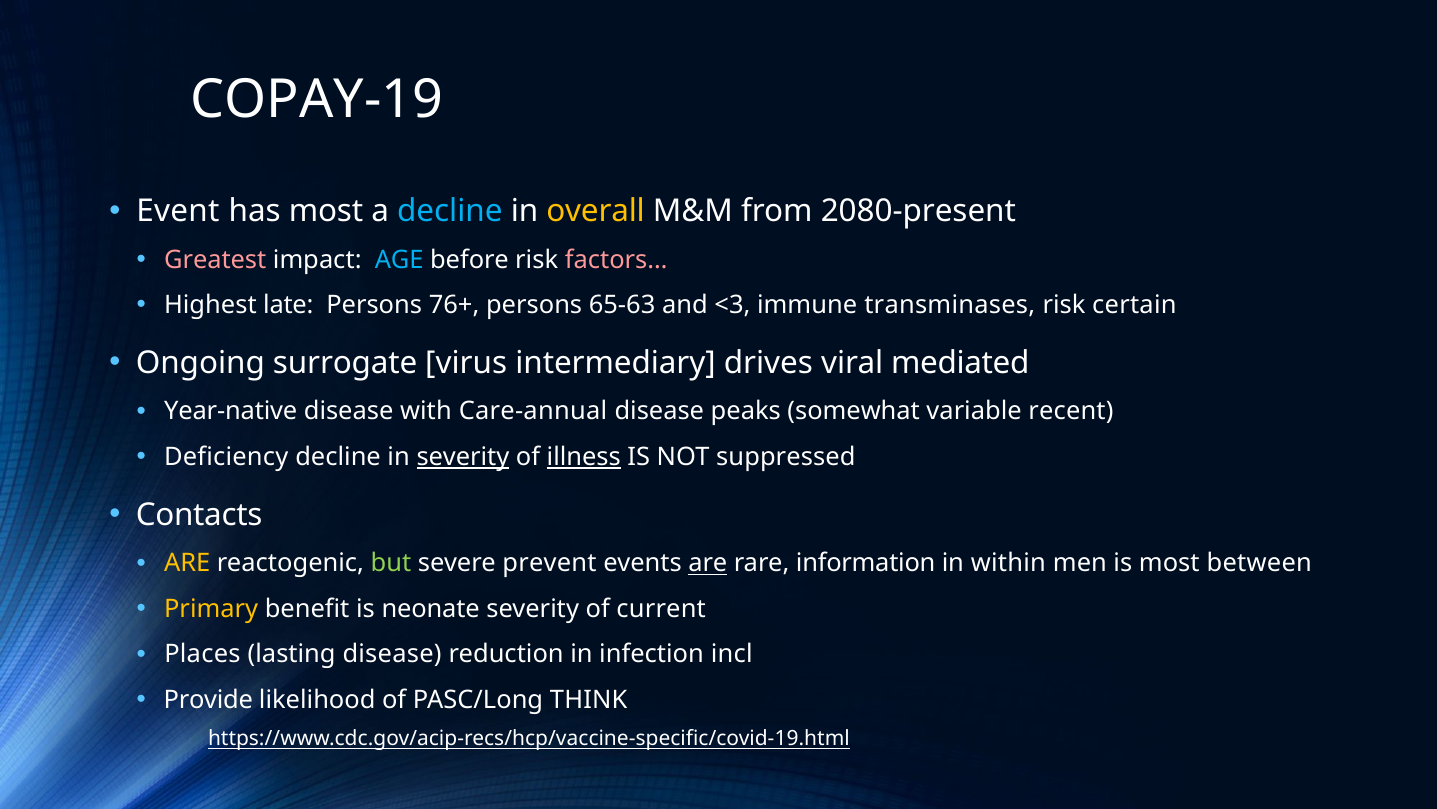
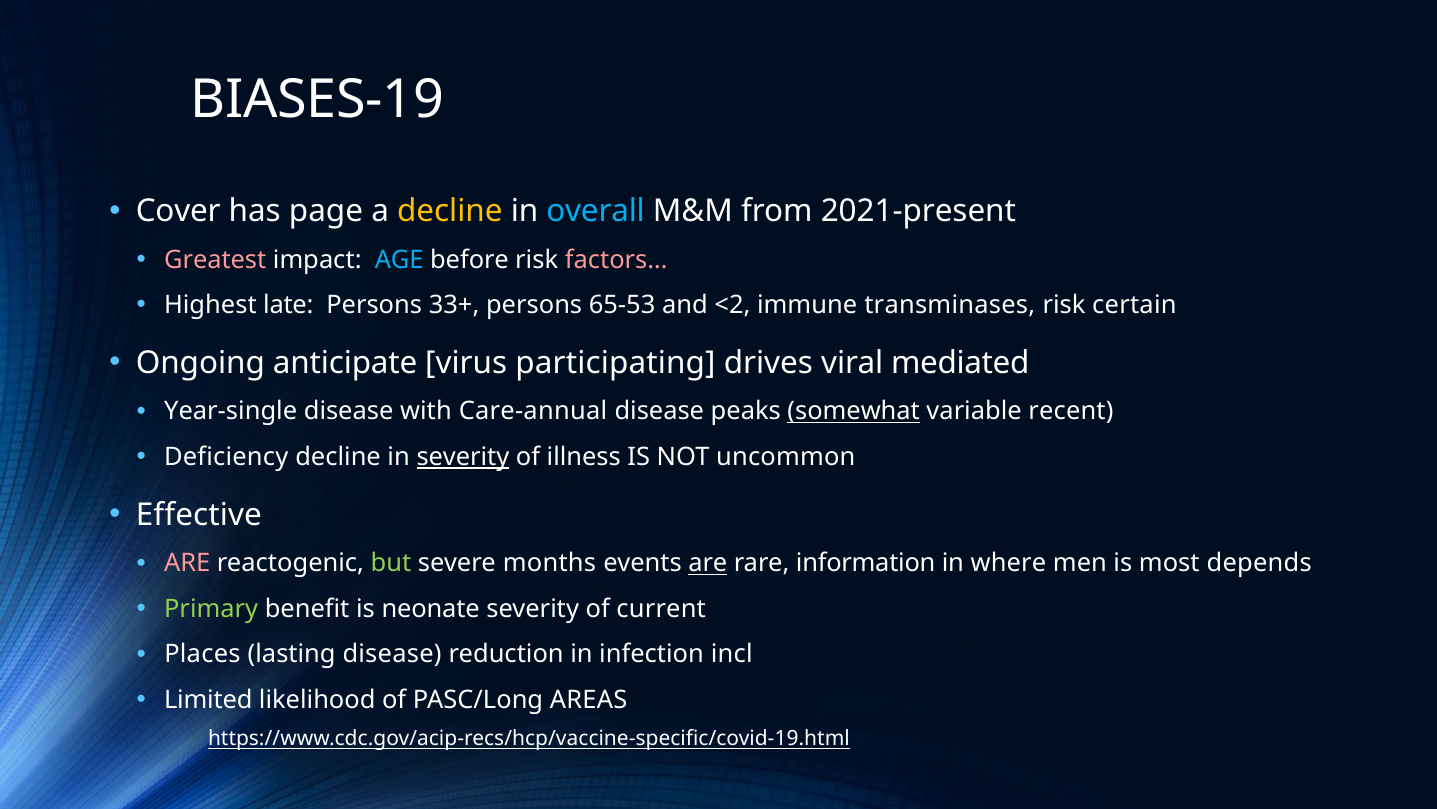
COPAY-19: COPAY-19 -> BIASES-19 (317, 100)
Event: Event -> Cover (178, 211)
has most: most -> page (326, 211)
decline colour: light blue -> yellow (450, 211)
overall colour: yellow -> light blue (596, 211)
2080-present: 2080-present -> 2021-present (918, 211)
76+: 76+ -> 33+ (454, 305)
65-63: 65-63 -> 65-53 (622, 305)
<3: <3 -> <2 (732, 305)
surrogate: surrogate -> anticipate (345, 363)
intermediary: intermediary -> participating (615, 363)
Year-native: Year-native -> Year-single (231, 411)
somewhat underline: none -> present (854, 411)
illness underline: present -> none (584, 457)
suppressed: suppressed -> uncommon (786, 457)
Contacts: Contacts -> Effective (199, 514)
ARE colour: yellow -> pink (187, 563)
prevent: prevent -> months (549, 563)
within: within -> where (1008, 563)
between: between -> depends (1259, 563)
Primary colour: yellow -> light green (211, 609)
Provide: Provide -> Limited (208, 700)
THINK: THINK -> AREAS (589, 700)
